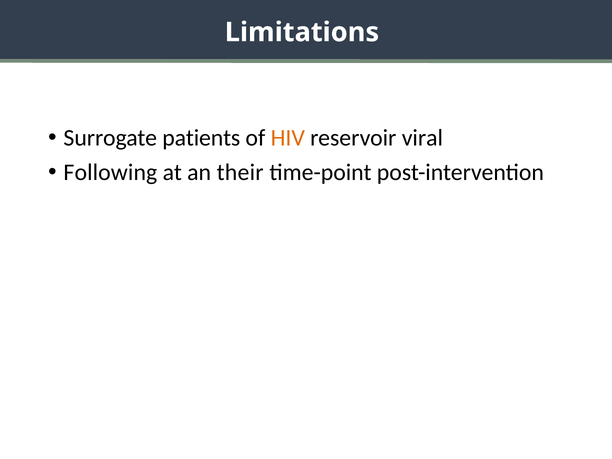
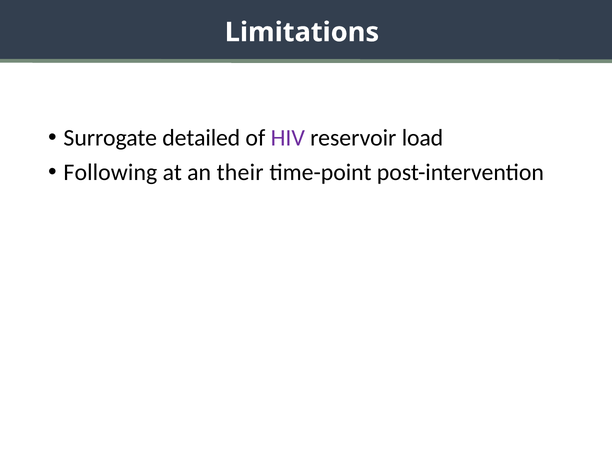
patients: patients -> detailed (201, 138)
HIV colour: orange -> purple (288, 138)
viral: viral -> load (422, 138)
